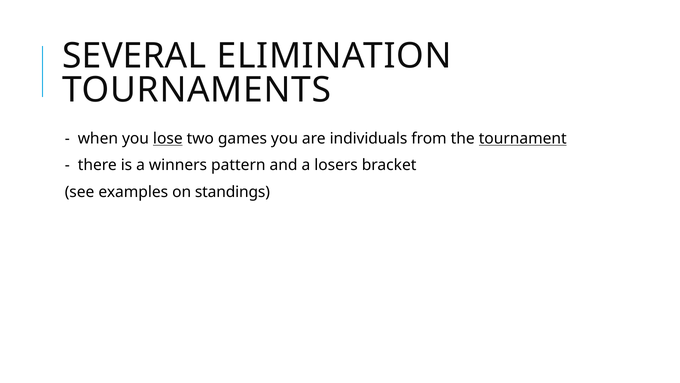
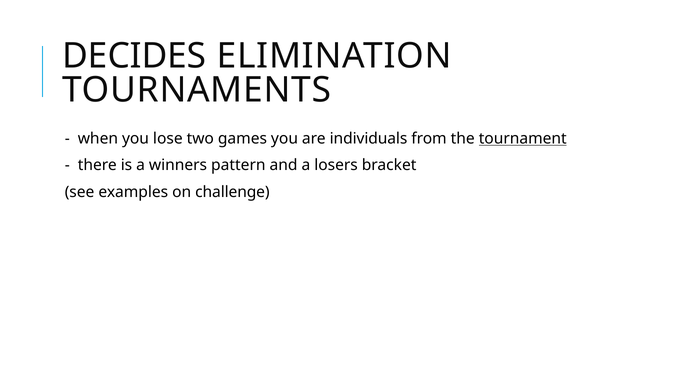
SEVERAL: SEVERAL -> DECIDES (134, 56)
lose underline: present -> none (168, 138)
standings: standings -> challenge (232, 192)
